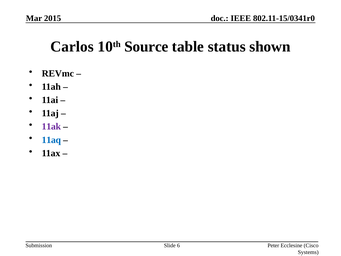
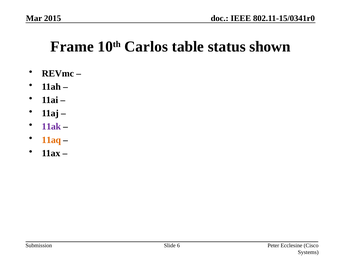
Carlos: Carlos -> Frame (72, 47)
Source: Source -> Carlos (146, 47)
11aq colour: blue -> orange (51, 140)
